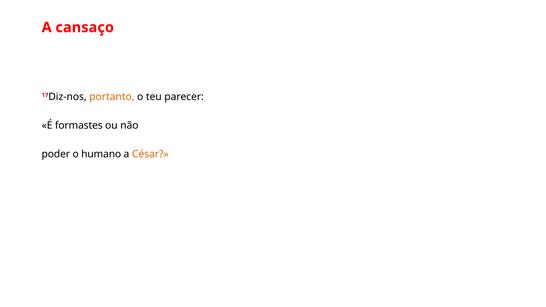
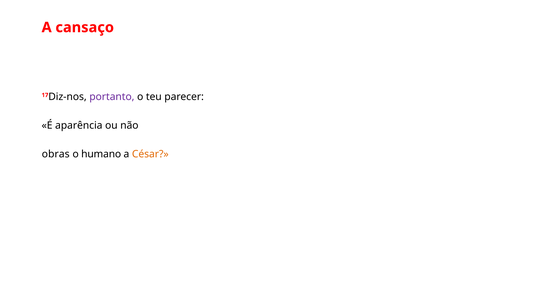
portanto colour: orange -> purple (112, 97)
formastes: formastes -> aparência (79, 125)
poder: poder -> obras (56, 154)
